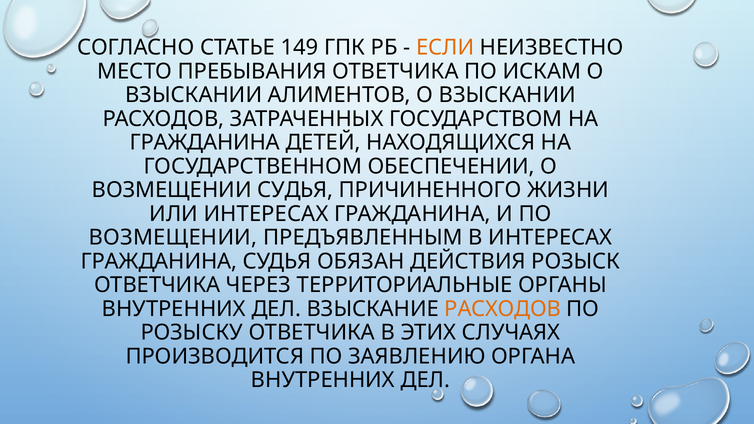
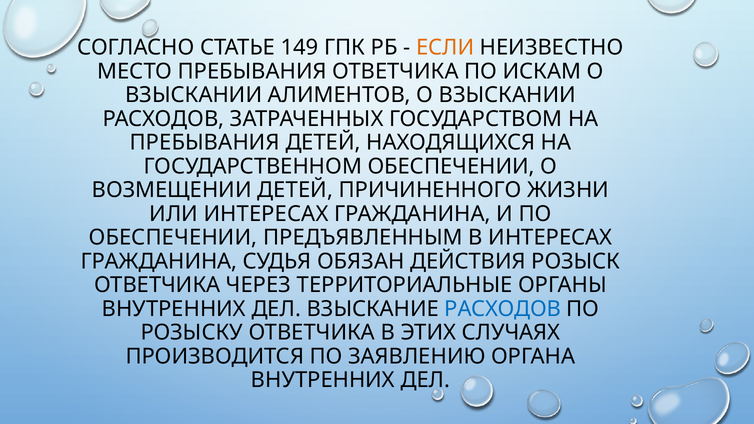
ГРАЖДАНИНА: ГРАЖДАНИНА -> ПРЕБЫВАНИЯ (205, 143)
ВОЗМЕЩЕНИИ СУДЬЯ: СУДЬЯ -> ДЕТЕЙ (295, 190)
ВОЗМЕЩЕНИИ: ВОЗМЕЩЕНИИ -> ОБЕСПЕЧЕНИИ (173, 238)
РАСХОДОВ colour: orange -> blue (503, 309)
